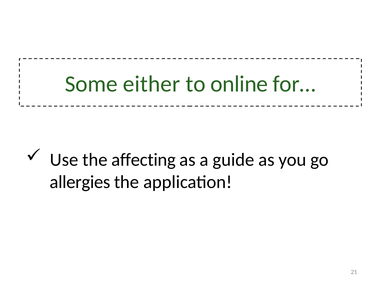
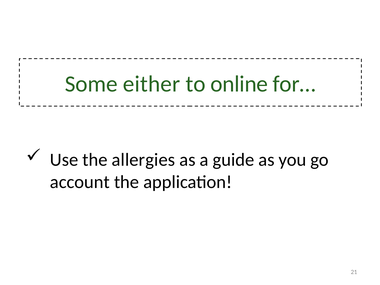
affecting: affecting -> allergies (143, 160)
allergies: allergies -> account (80, 182)
